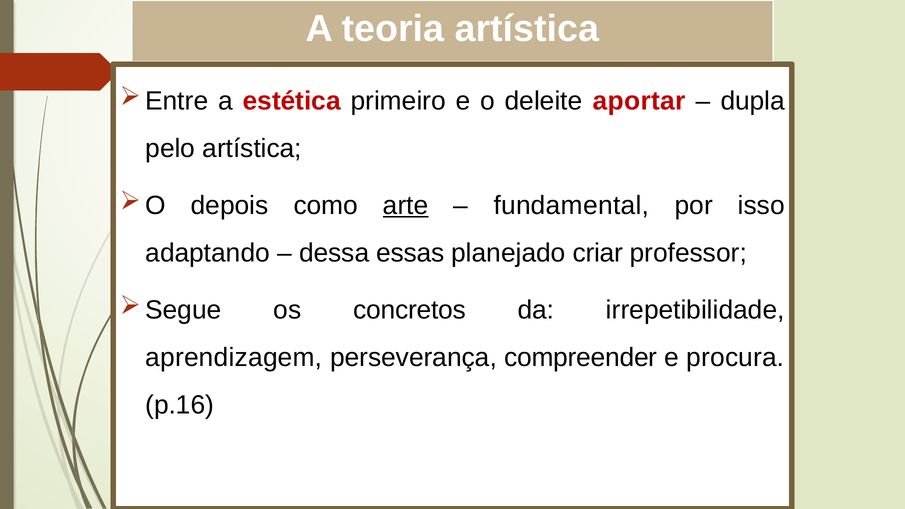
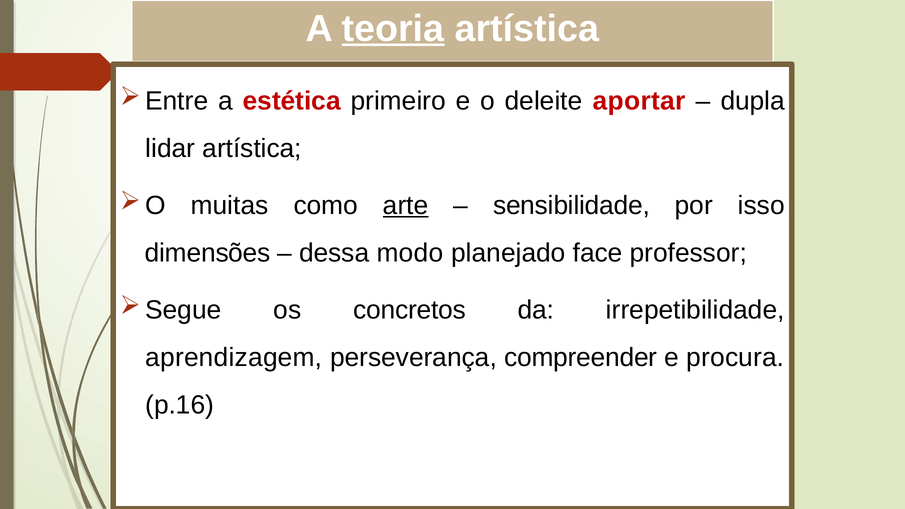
teoria underline: none -> present (393, 29)
pelo: pelo -> lidar (170, 149)
depois: depois -> muitas (230, 206)
fundamental: fundamental -> sensibilidade (572, 206)
adaptando: adaptando -> dimensões (208, 253)
essas: essas -> modo (410, 253)
criar: criar -> face (598, 253)
